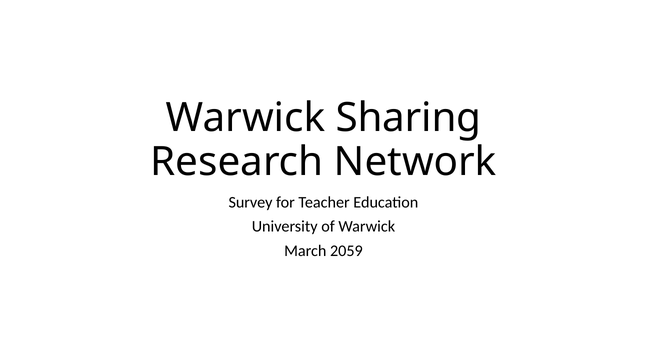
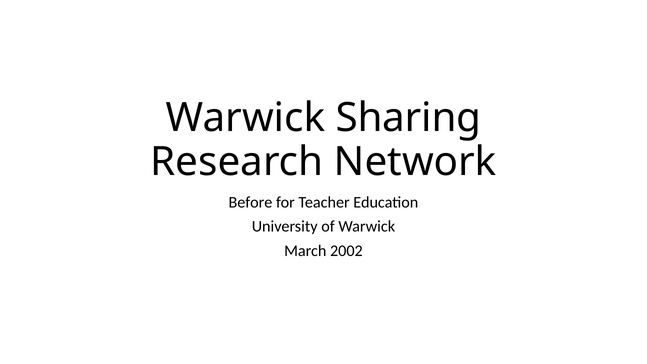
Survey: Survey -> Before (250, 202)
2059: 2059 -> 2002 (346, 251)
